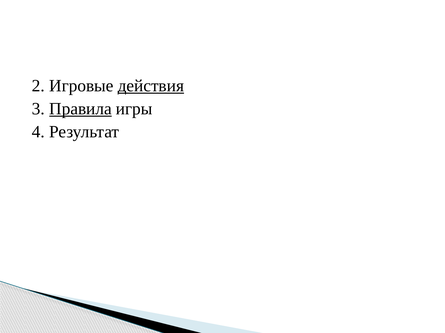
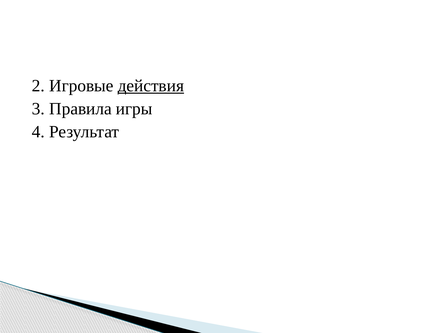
Правила underline: present -> none (80, 109)
